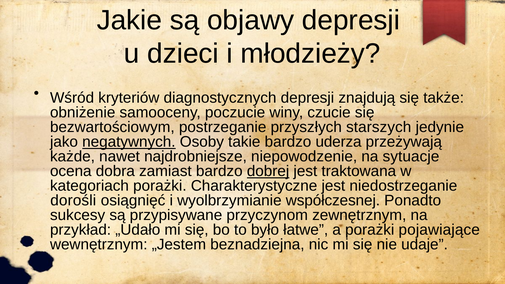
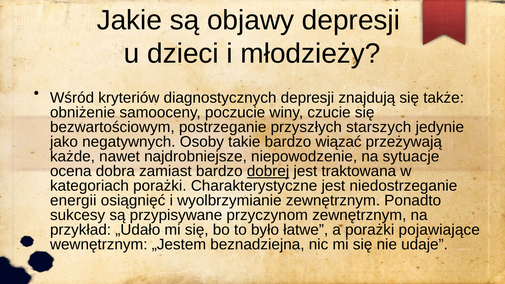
negatywnych underline: present -> none (129, 142)
uderza: uderza -> wiązać (339, 142)
dorośli: dorośli -> energii (73, 201)
wyolbrzymianie współczesnej: współczesnej -> zewnętrznym (333, 201)
